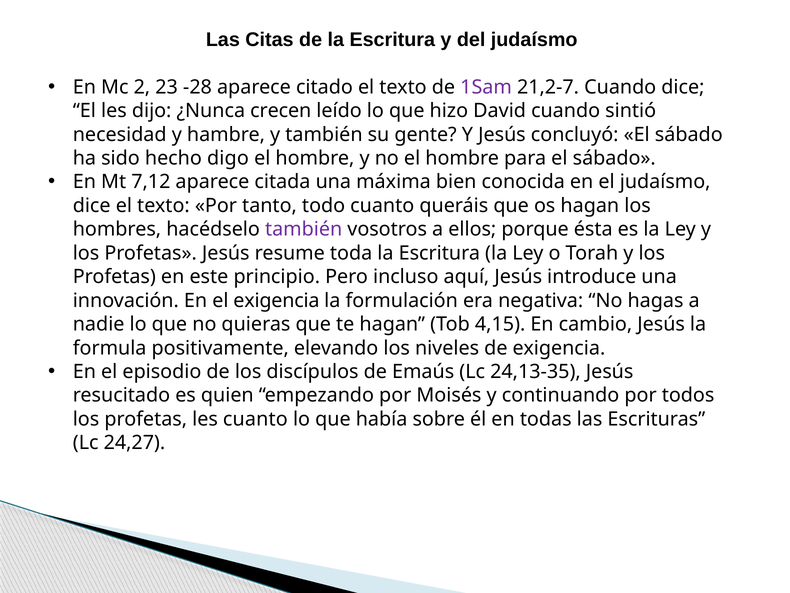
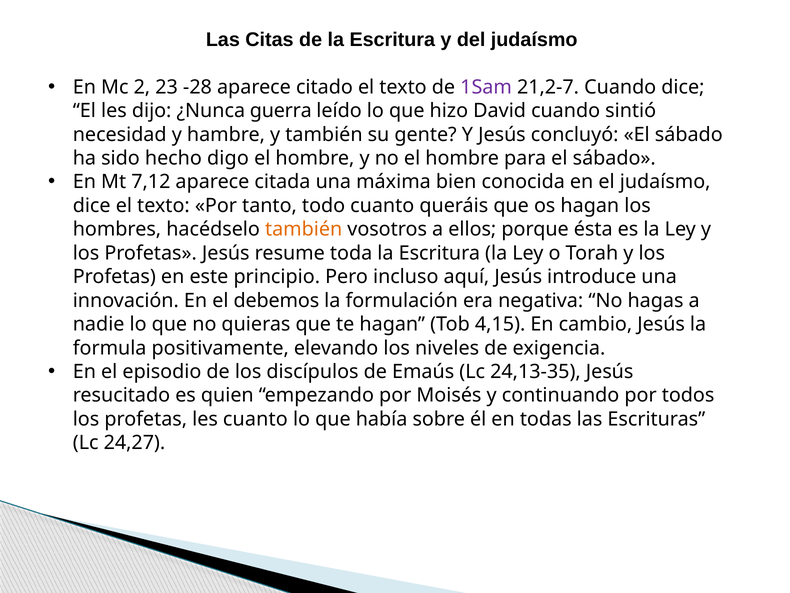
crecen: crecen -> guerra (281, 111)
también colour: purple -> orange (304, 229)
el exigencia: exigencia -> debemos (276, 300)
